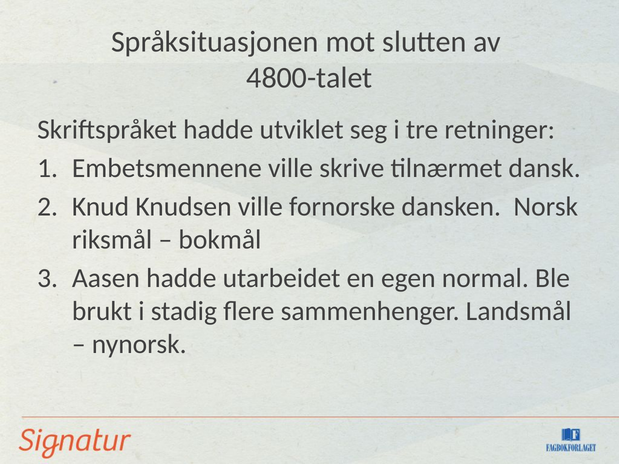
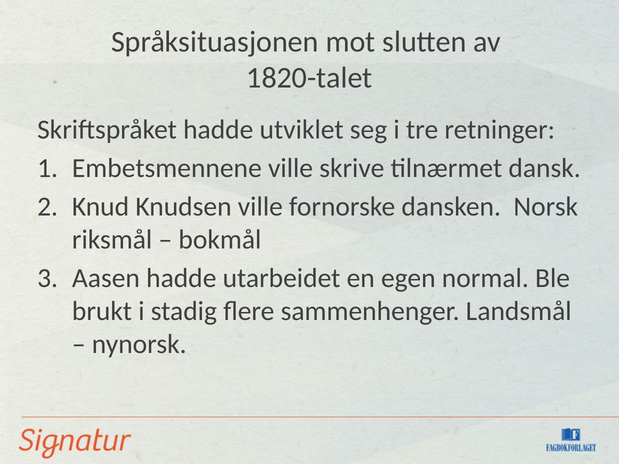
4800-talet: 4800-talet -> 1820-talet (309, 78)
